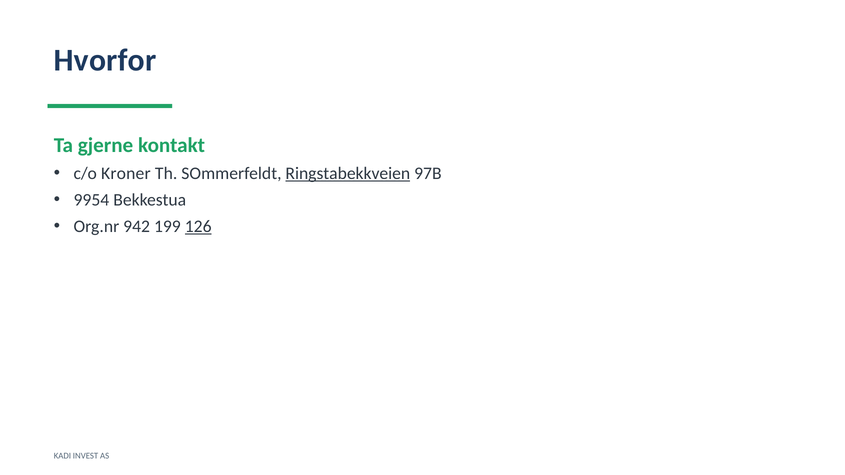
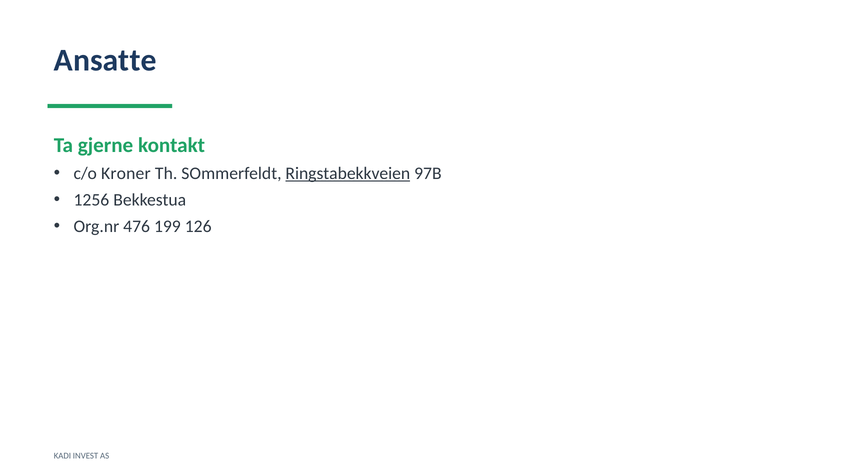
Hvorfor: Hvorfor -> Ansatte (105, 60)
9954: 9954 -> 1256 (91, 200)
942: 942 -> 476 (137, 227)
126 underline: present -> none (198, 227)
